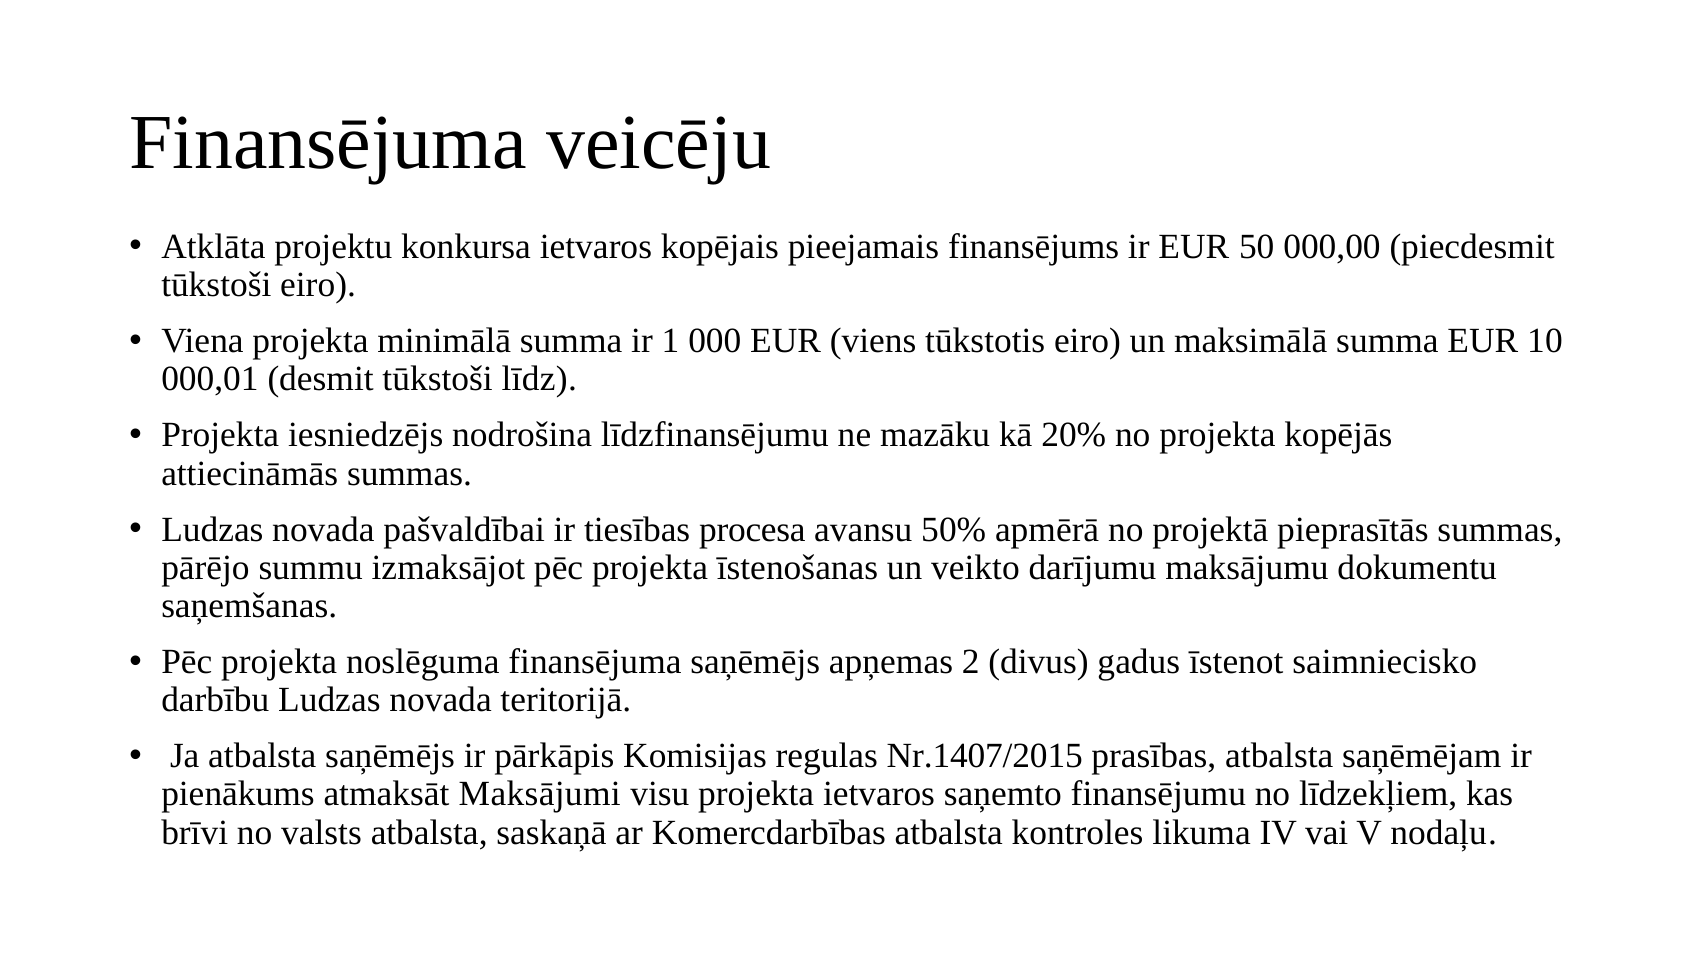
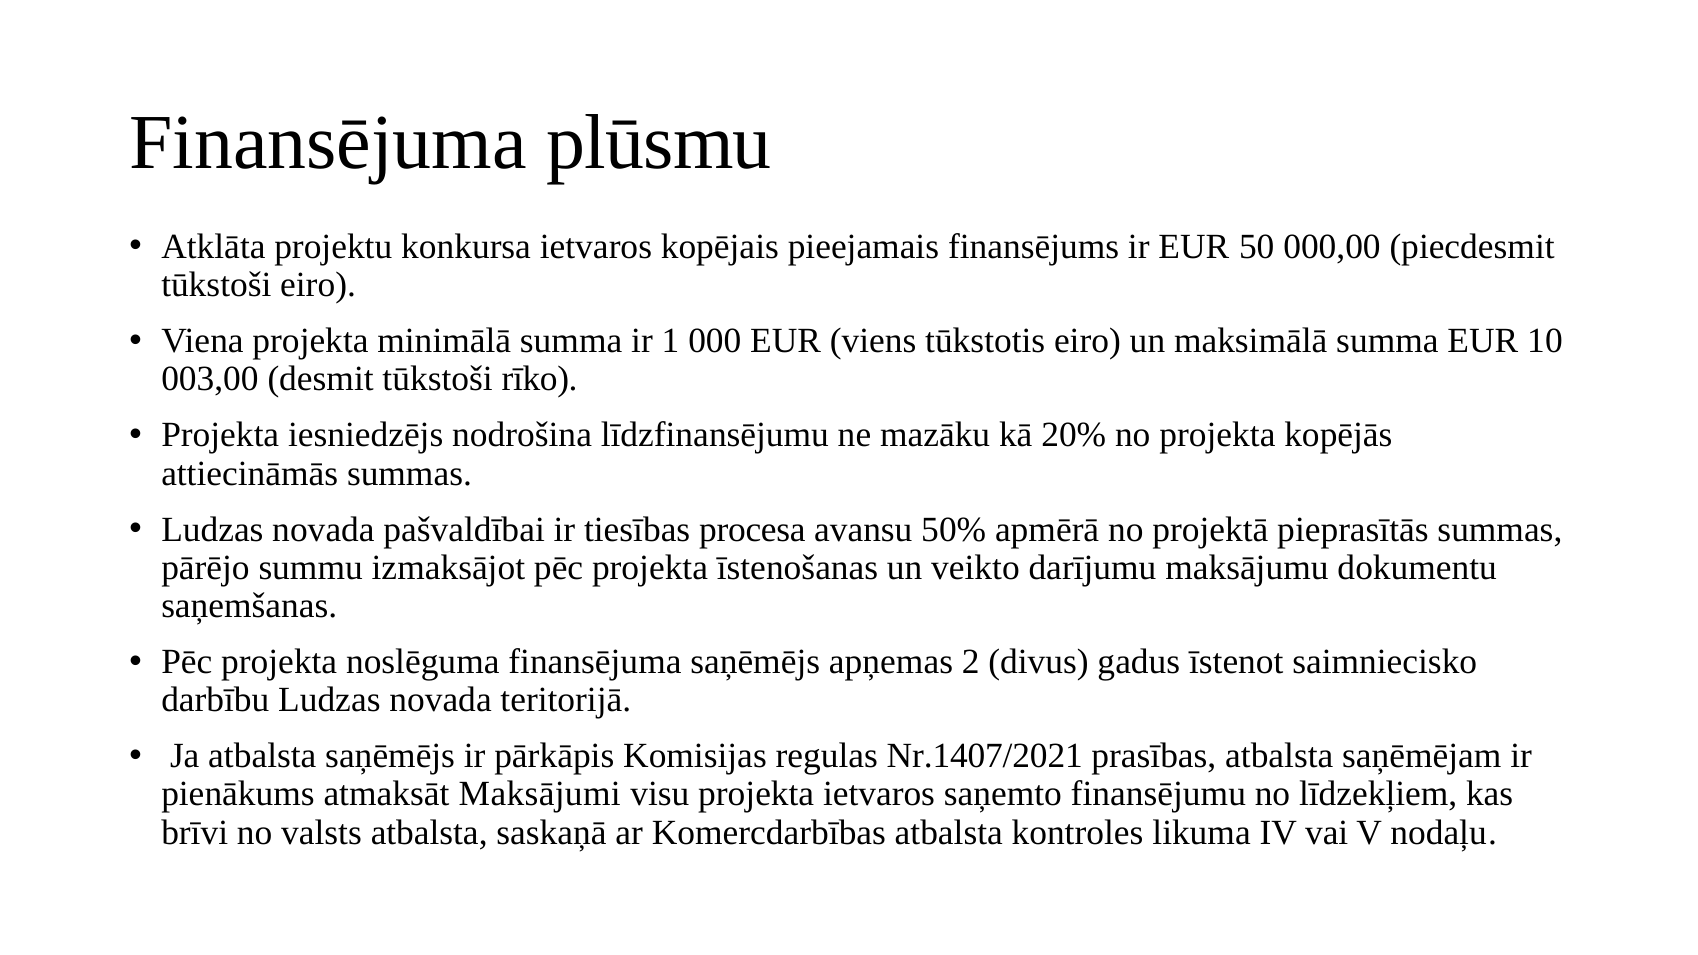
veicēju: veicēju -> plūsmu (659, 143)
000,01: 000,01 -> 003,00 (210, 379)
līdz: līdz -> rīko (540, 379)
Nr.1407/2015: Nr.1407/2015 -> Nr.1407/2021 (985, 756)
